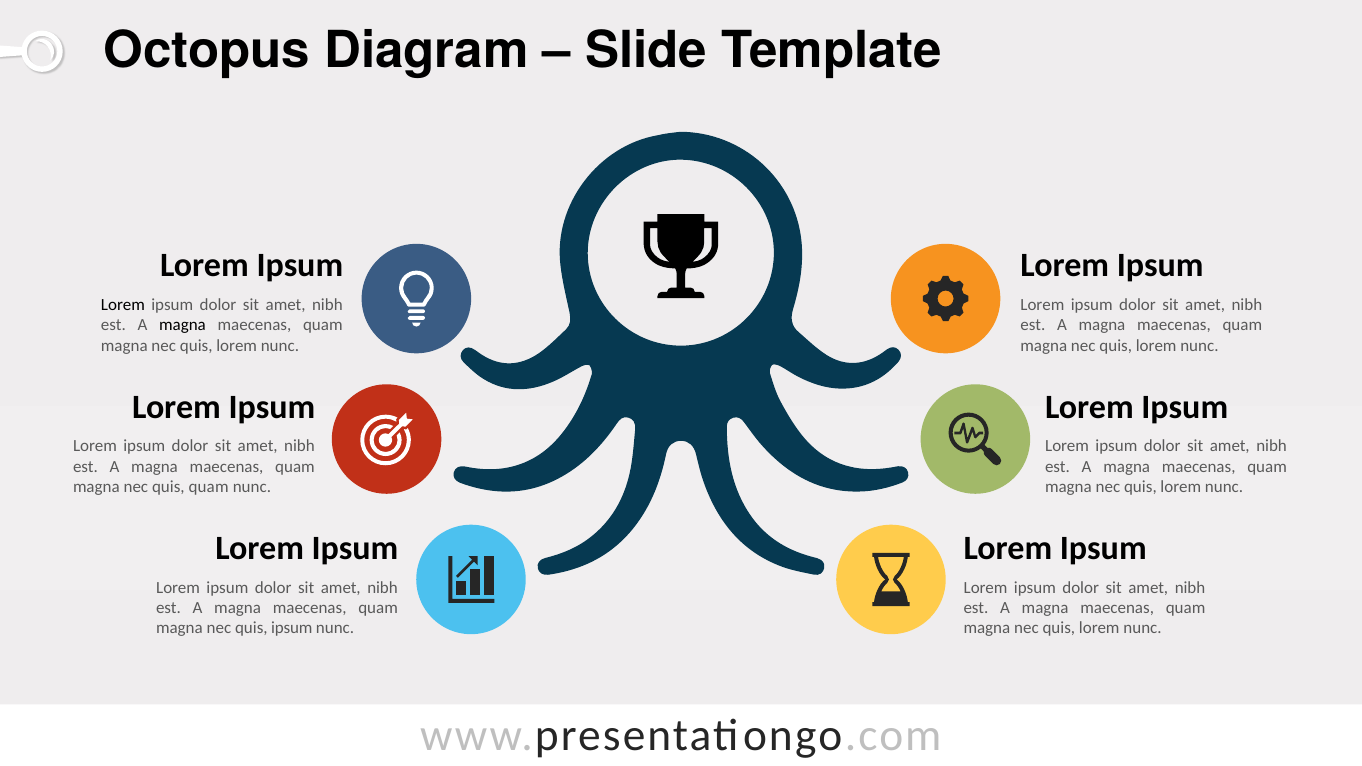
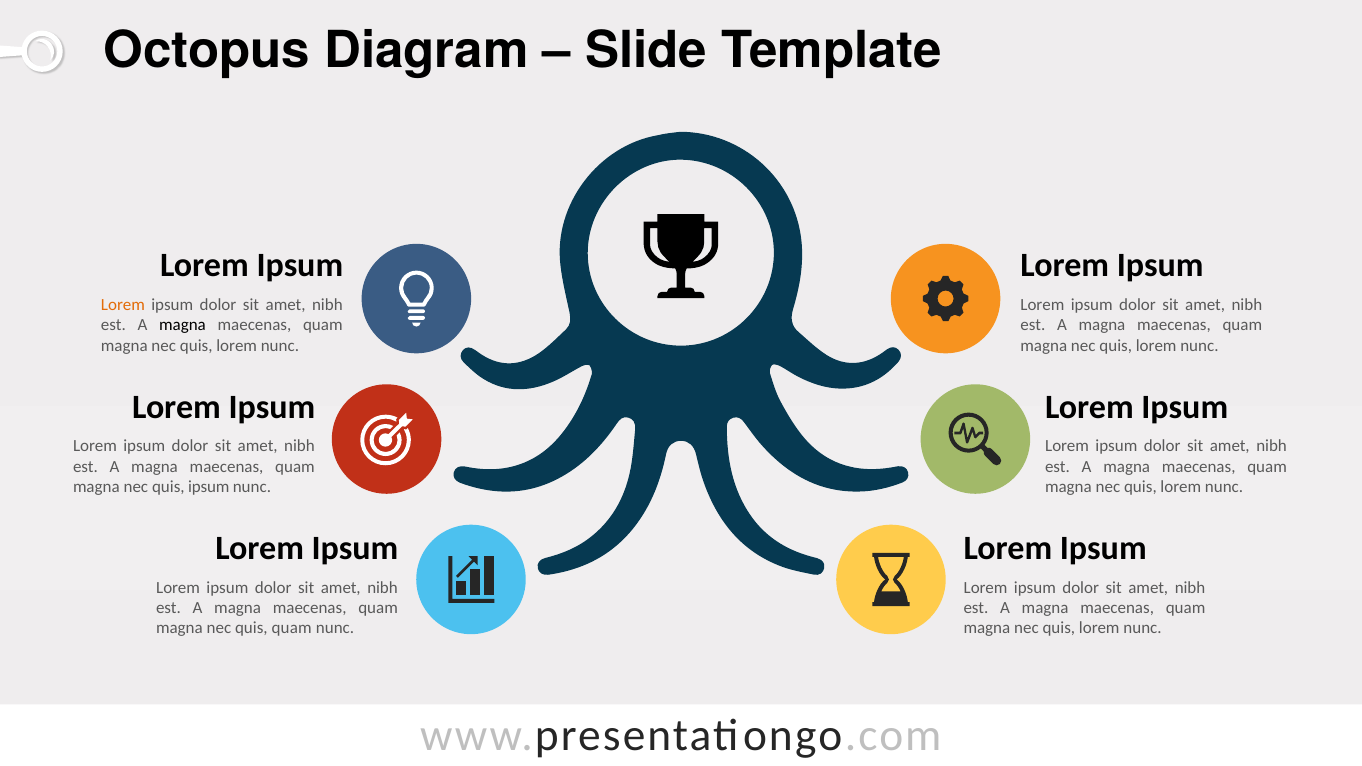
Lorem colour: black -> orange (123, 305)
quis quam: quam -> ipsum (209, 487)
quis ipsum: ipsum -> quam (292, 628)
